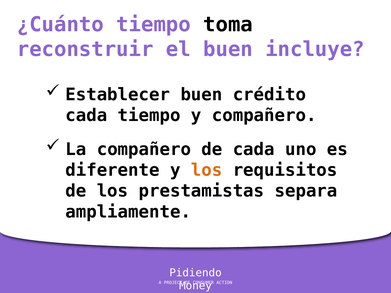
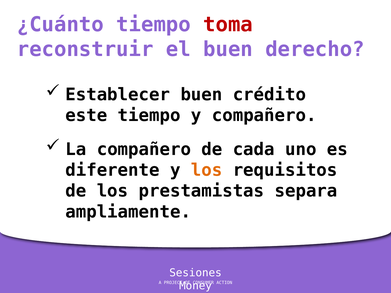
toma colour: black -> red (228, 24)
incluye: incluye -> derecho (315, 49)
cada: cada -> este (86, 116)
Pidiendo: Pidiendo -> Sesiones (196, 273)
